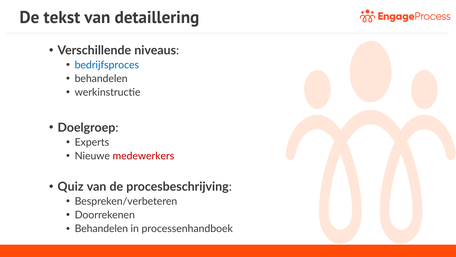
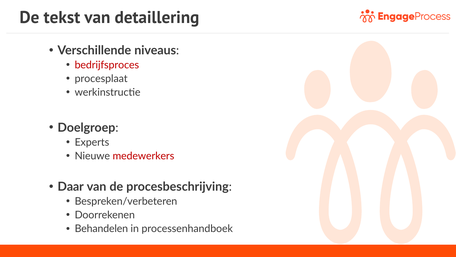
bedrijfsproces colour: blue -> red (107, 65)
behandelen: behandelen -> procesplaat (101, 79)
Quiz: Quiz -> Daar (71, 186)
